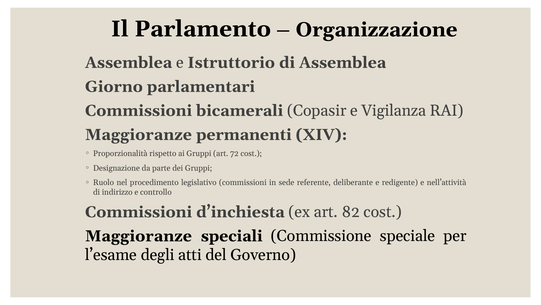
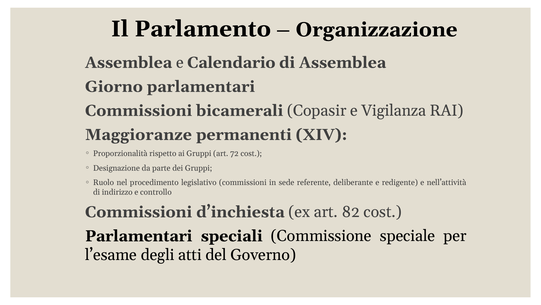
Istruttorio: Istruttorio -> Calendario (231, 62)
Maggioranze: Maggioranze -> Parlamentari (139, 236)
